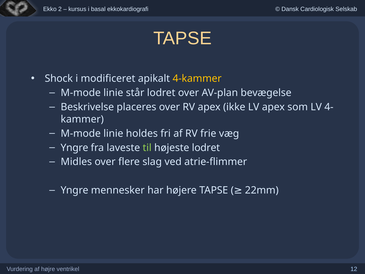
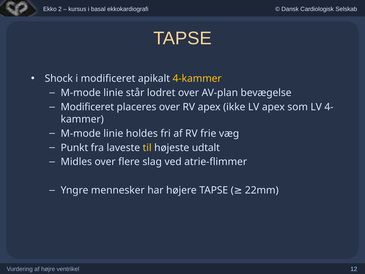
Beskrivelse: Beskrivelse -> Modificeret (87, 107)
Yngre: Yngre -> Punkt (74, 148)
til colour: light green -> yellow (147, 148)
højeste lodret: lodret -> udtalt (206, 148)
